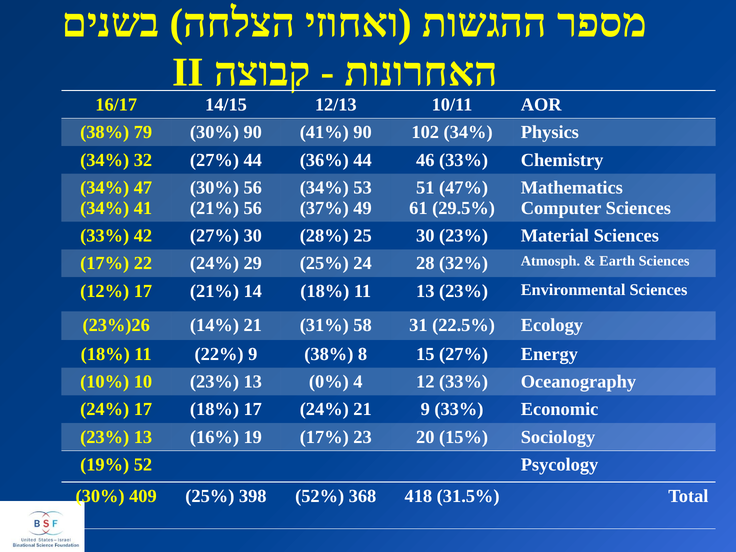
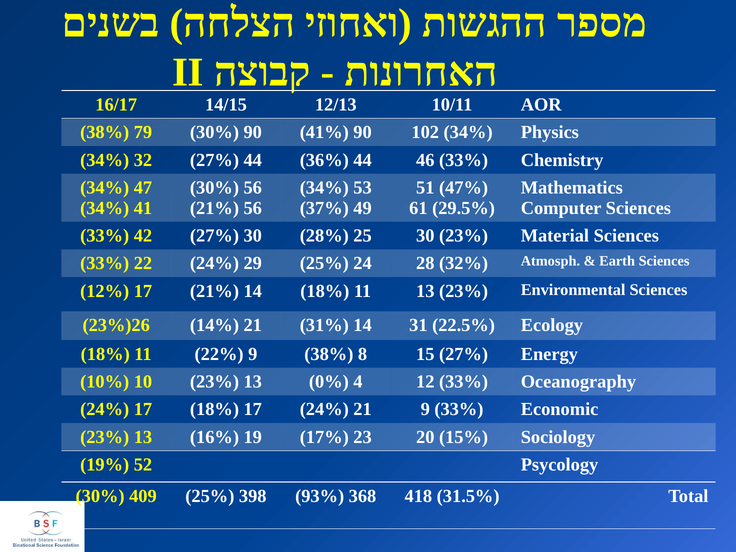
17%: 17% -> 33% (105, 263)
58: 58 -> 14 (363, 325)
52%: 52% -> 93% (320, 496)
